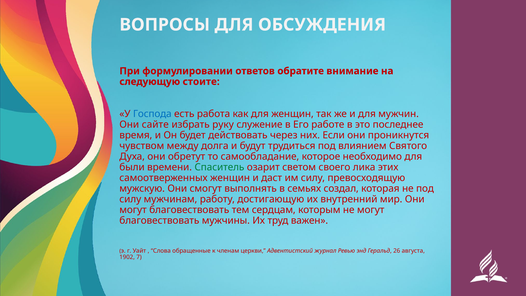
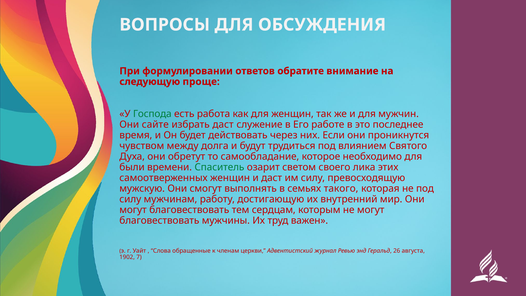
стоите: стоите -> проще (201, 82)
Господа colour: blue -> green (152, 114)
избрать руку: руку -> даст (223, 125)
создал: создал -> такого (341, 188)
